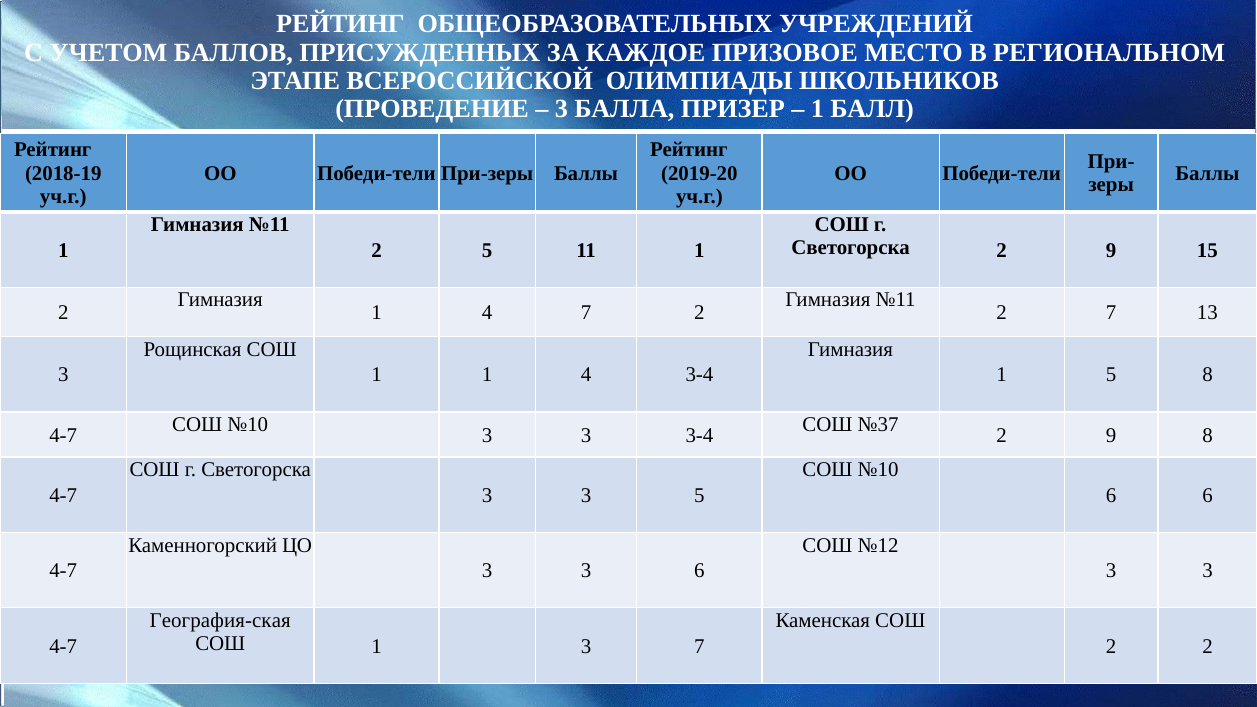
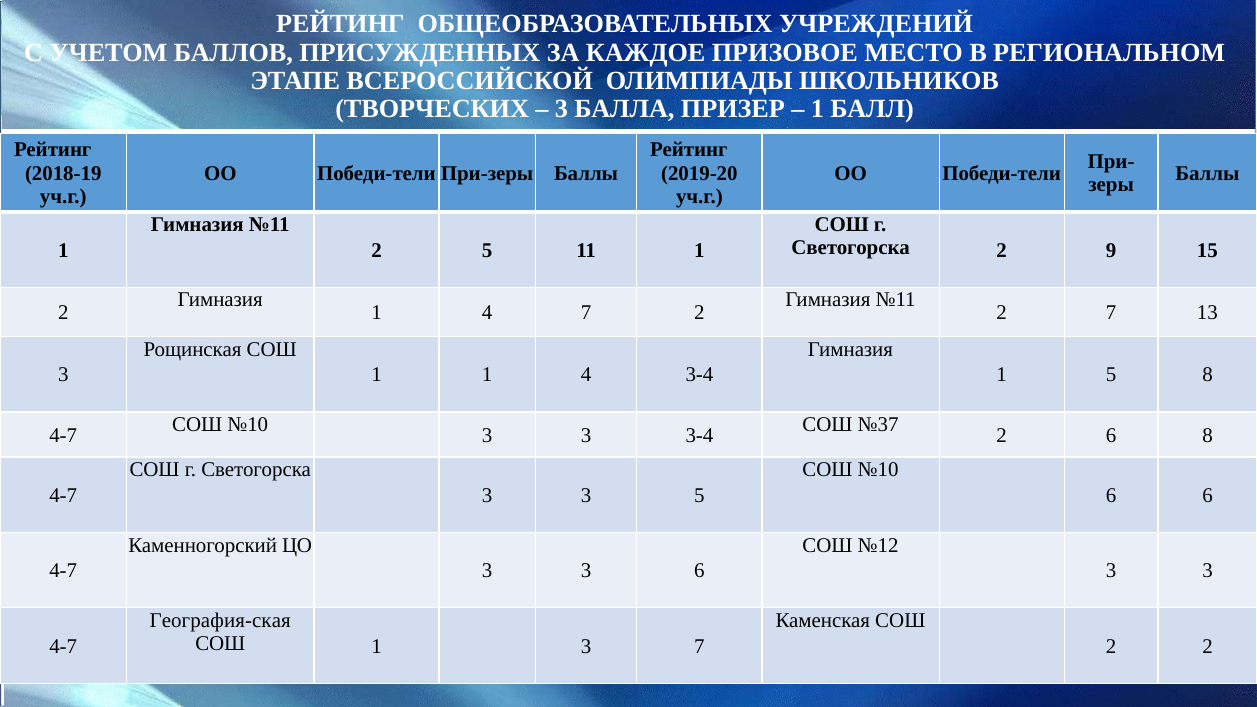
ПРОВЕДЕНИЕ: ПРОВЕДЕНИЕ -> ТВОРЧЕСКИХ (432, 109)
№37 2 9: 9 -> 6 (1111, 435)
